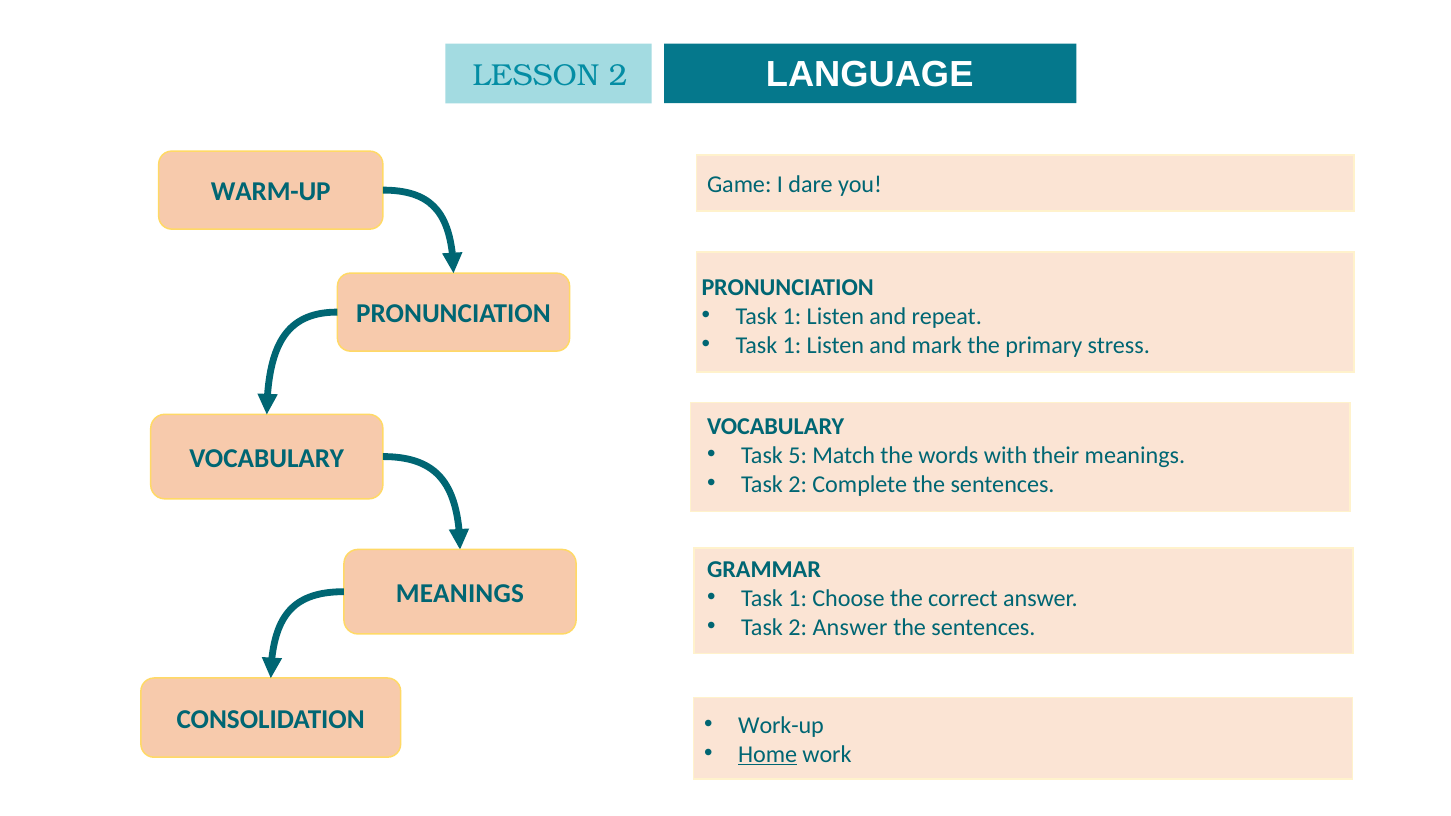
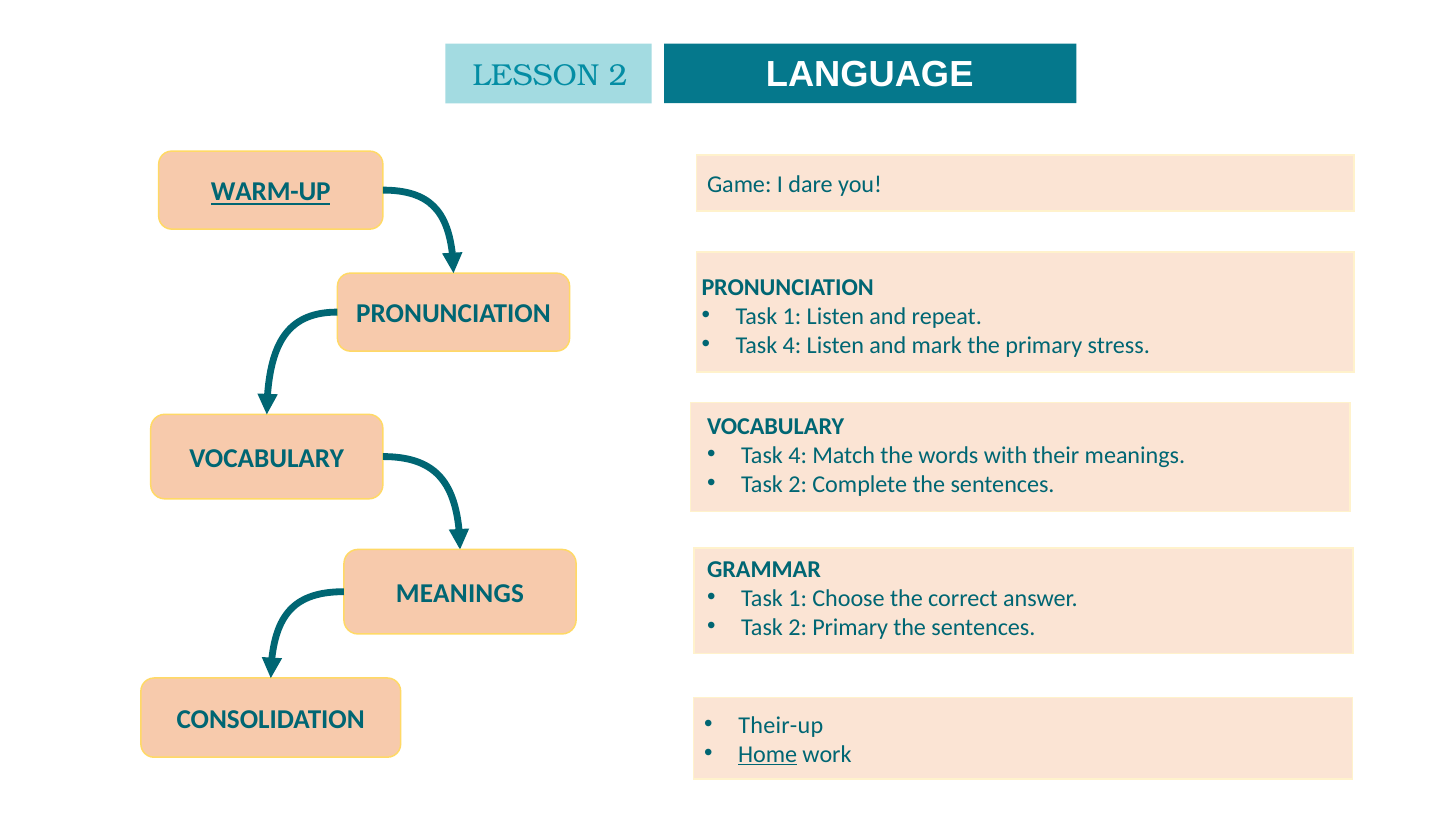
WARM-UP underline: none -> present (271, 192)
1: 1 -> 4 (792, 345)
5: 5 -> 4 (798, 455)
2 Answer: Answer -> Primary (850, 627)
Work-up: Work-up -> Their-up (781, 725)
